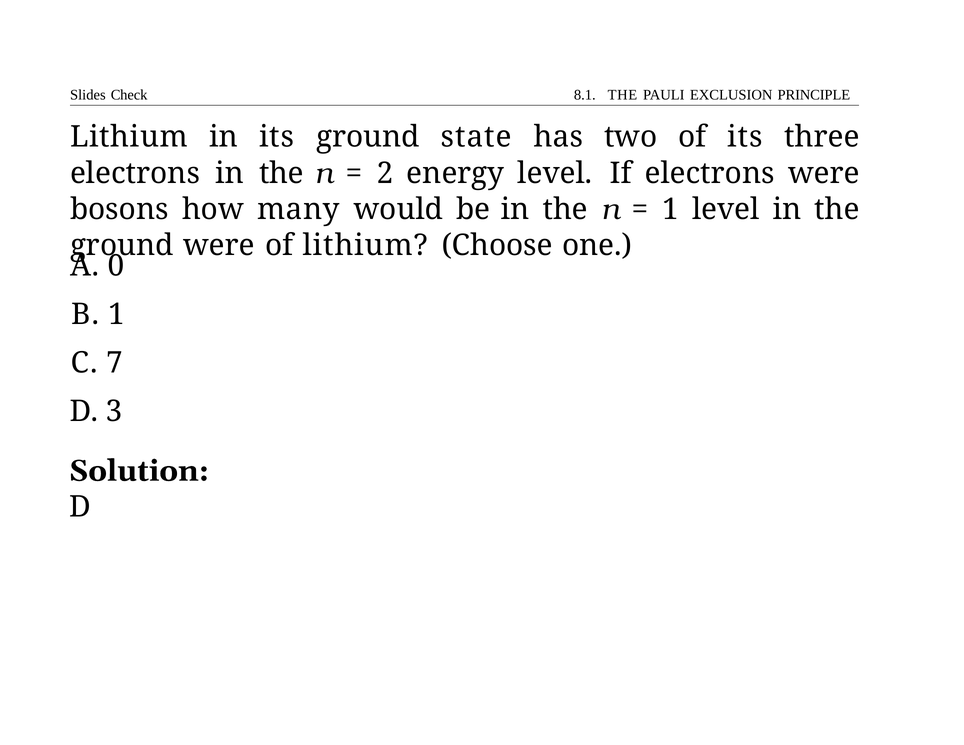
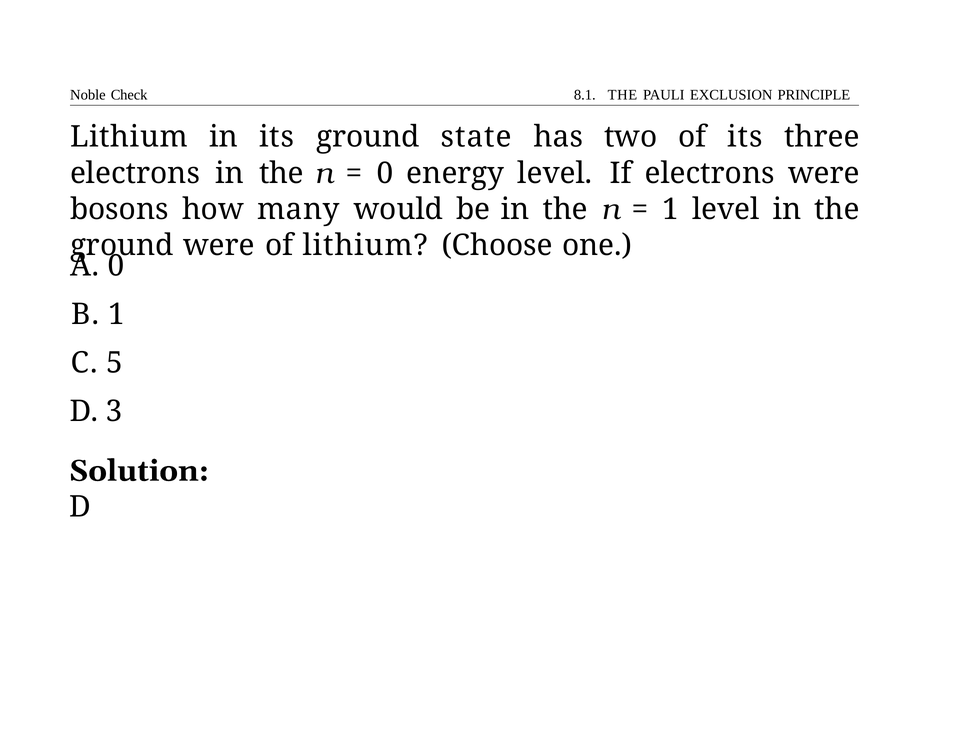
Slides: Slides -> Noble (88, 95)
2: 2 -> 0 (385, 173)
7: 7 -> 5 (115, 363)
